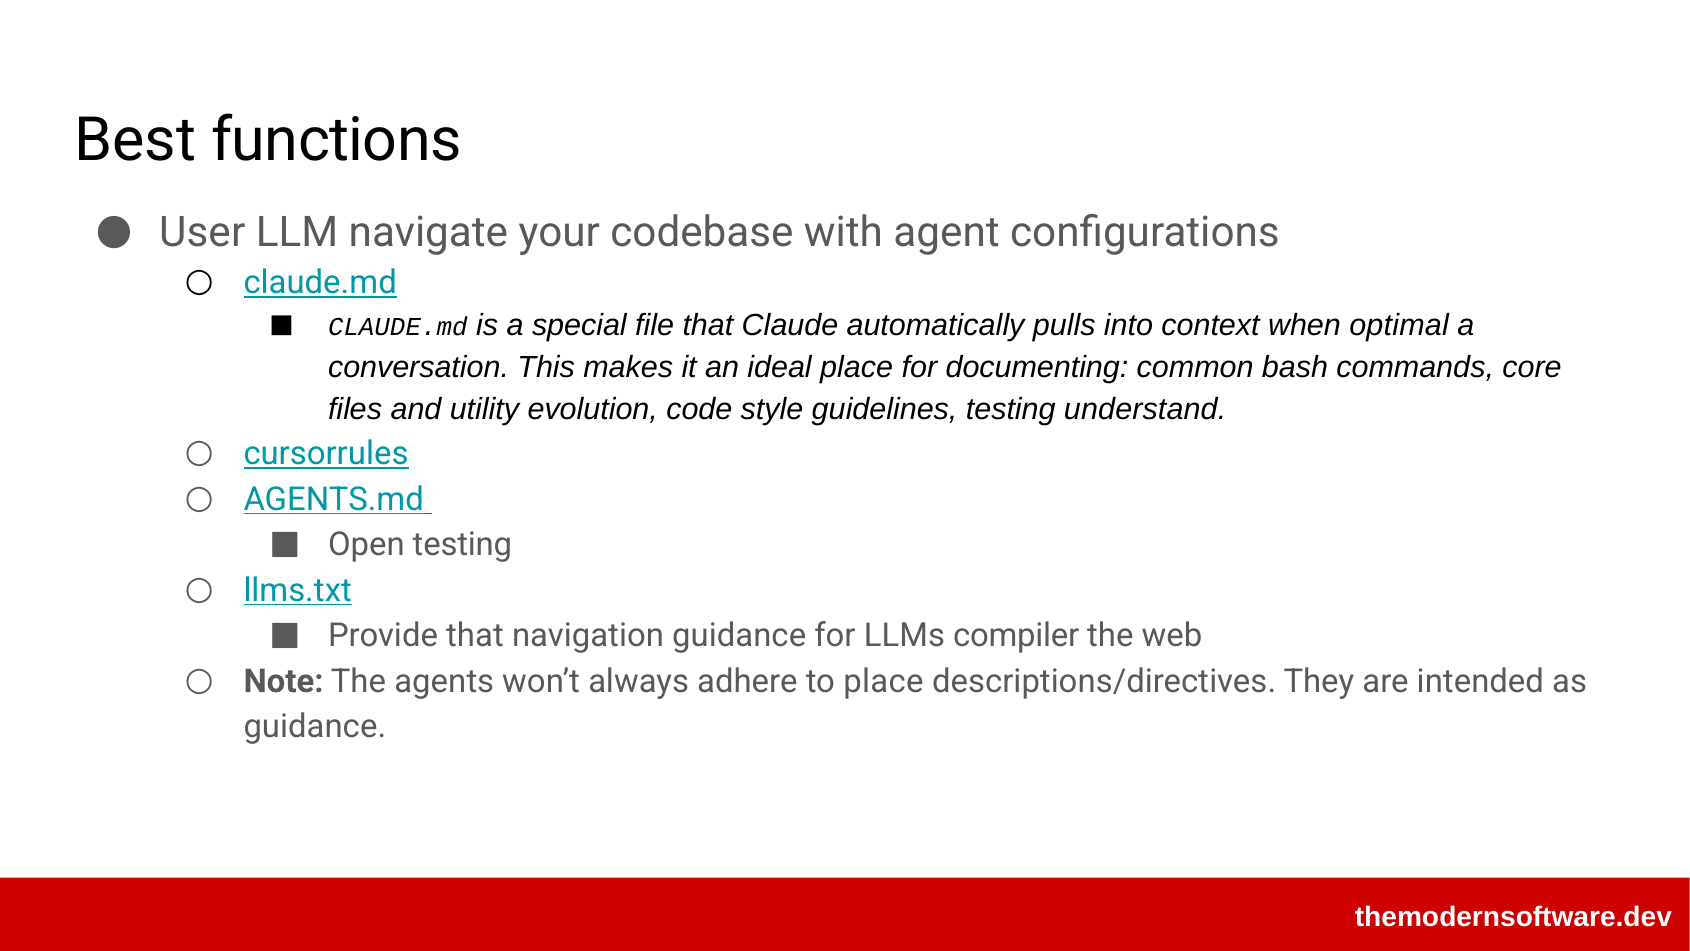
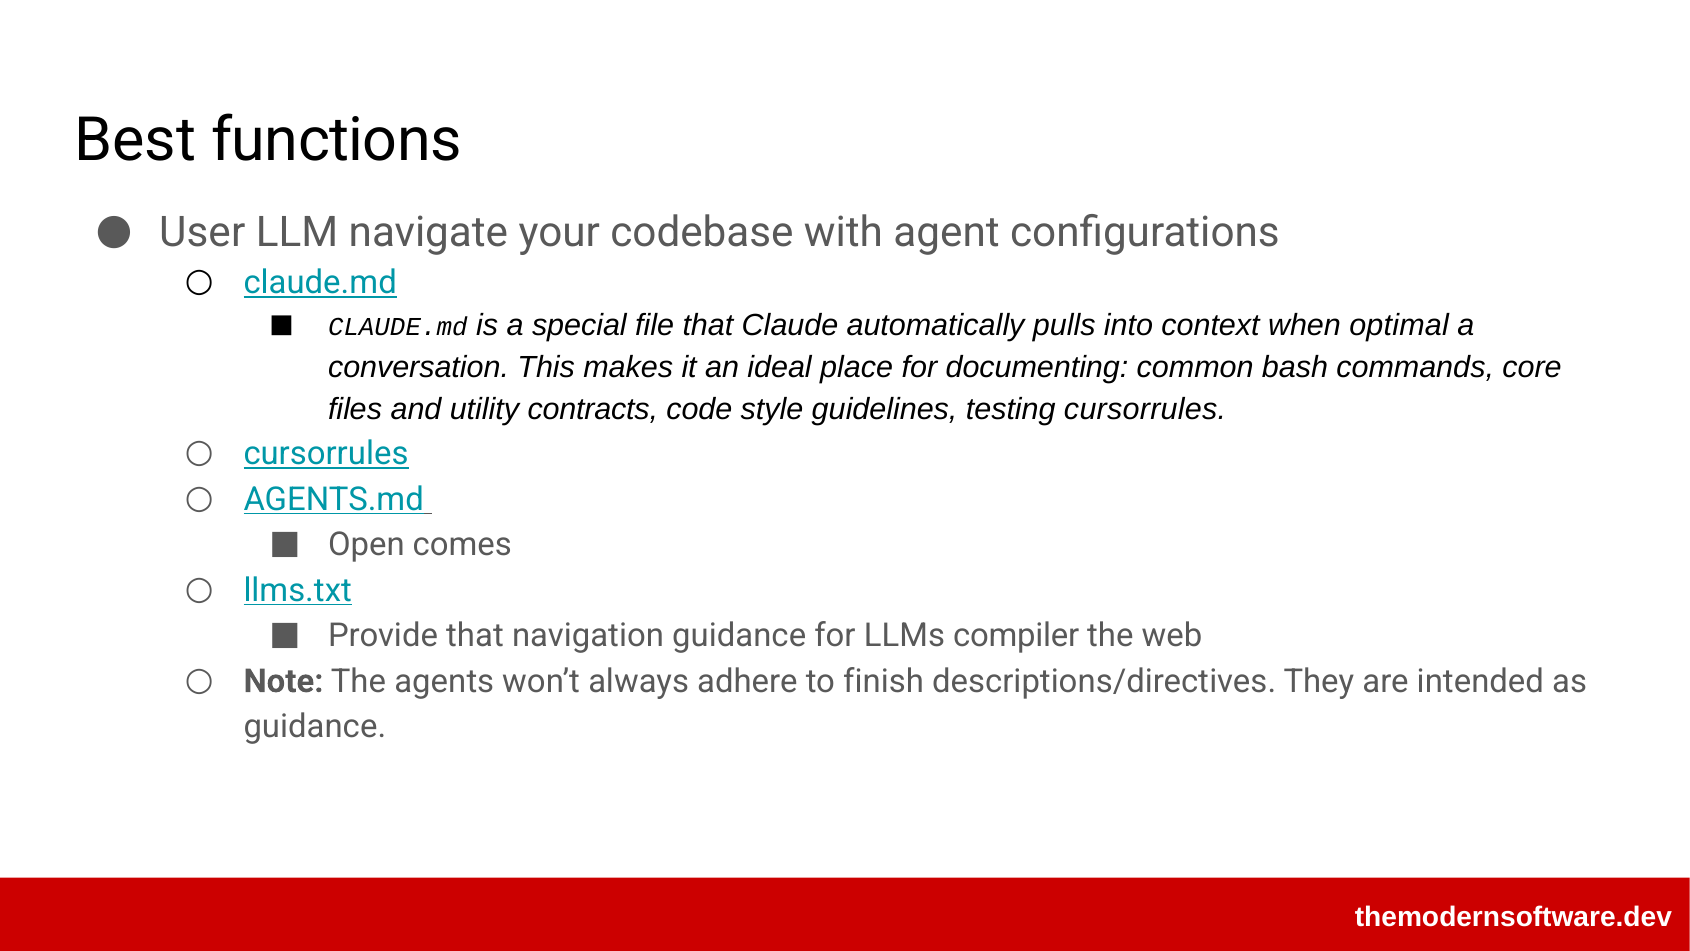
evolution: evolution -> contracts (593, 410)
testing understand: understand -> cursorrules (1145, 410)
Open testing: testing -> comes (462, 545)
to place: place -> finish (884, 681)
